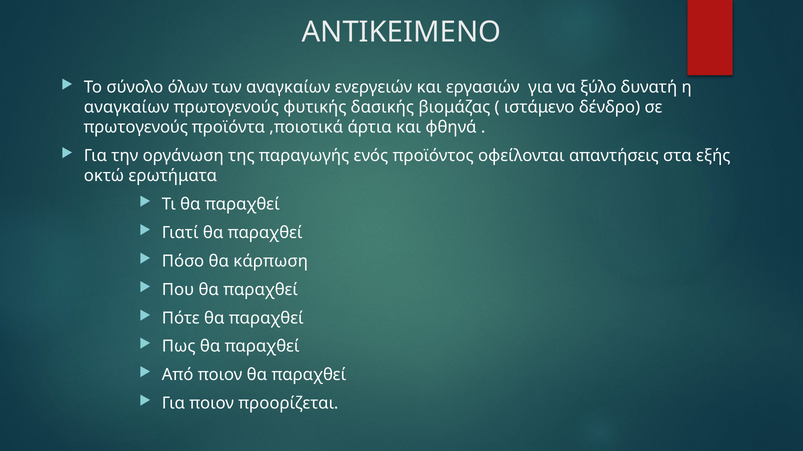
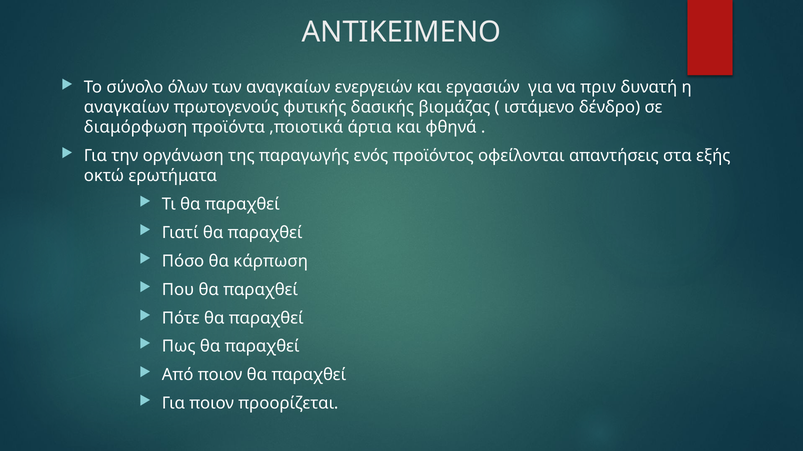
ξύλο: ξύλο -> πριν (598, 87)
πρωτογενούς: πρωτογενούς -> διαμόρφωση (136, 128)
